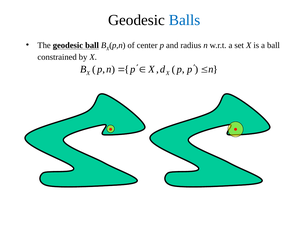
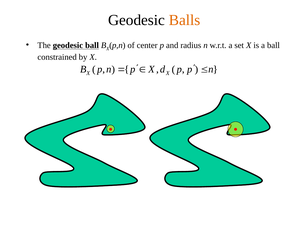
Balls colour: blue -> orange (185, 20)
